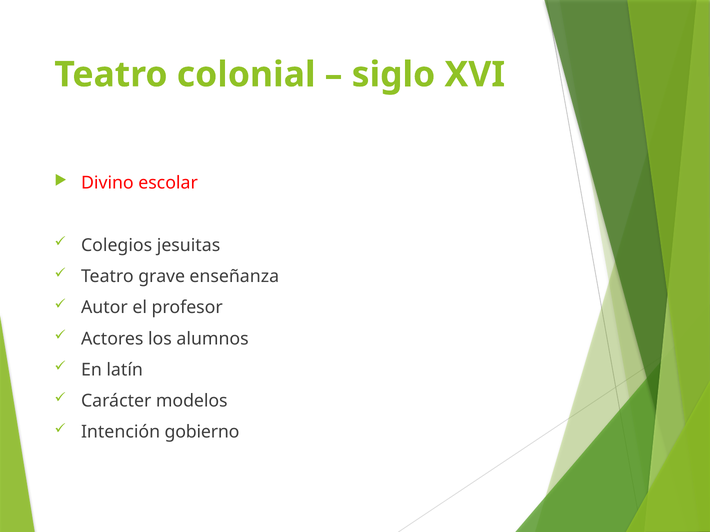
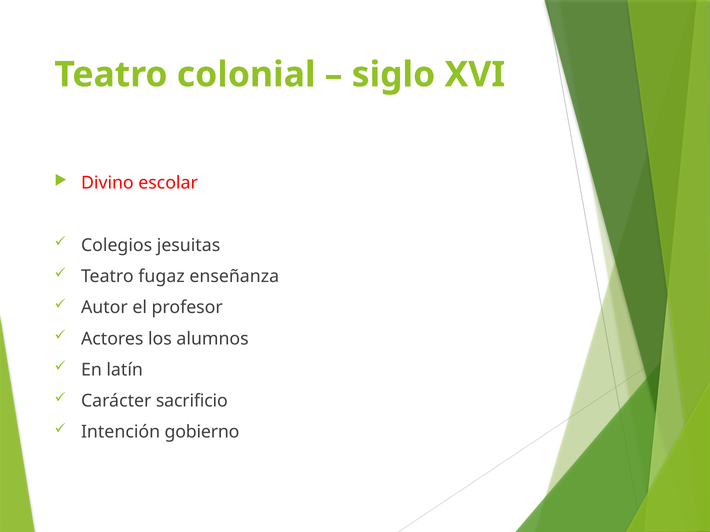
grave: grave -> fugaz (162, 277)
modelos: modelos -> sacrificio (192, 401)
